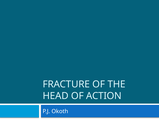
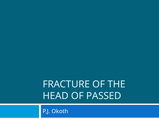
ACTION: ACTION -> PASSED (104, 96)
